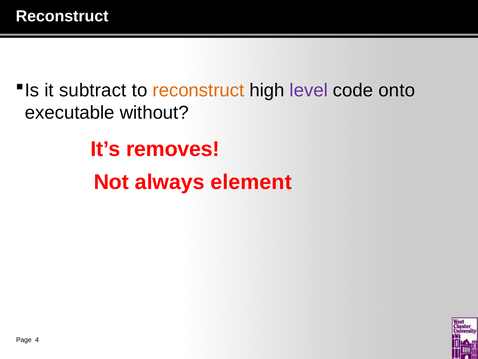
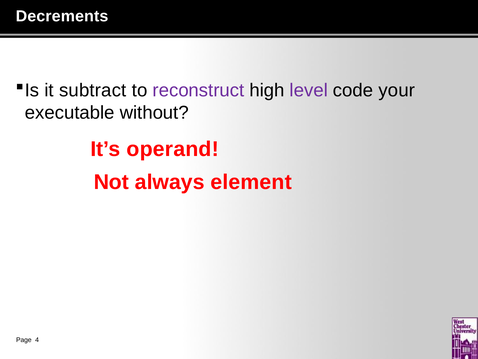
Reconstruct: Reconstruct -> Decrements (62, 16)
reconstruct colour: orange -> purple (198, 90)
onto: onto -> your (397, 90)
removes: removes -> operand (173, 149)
